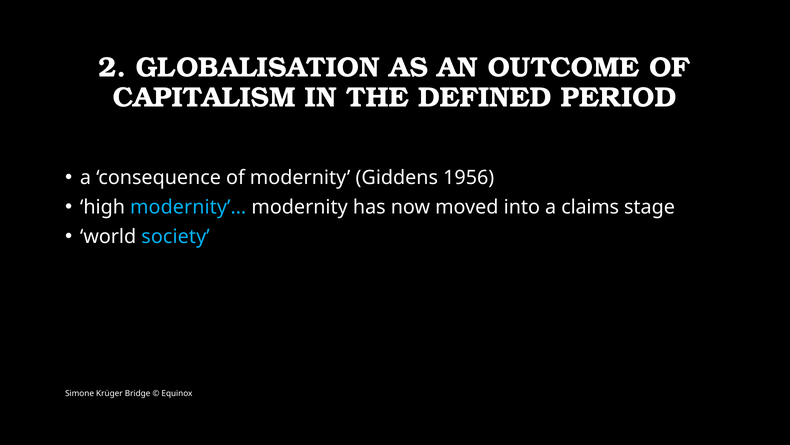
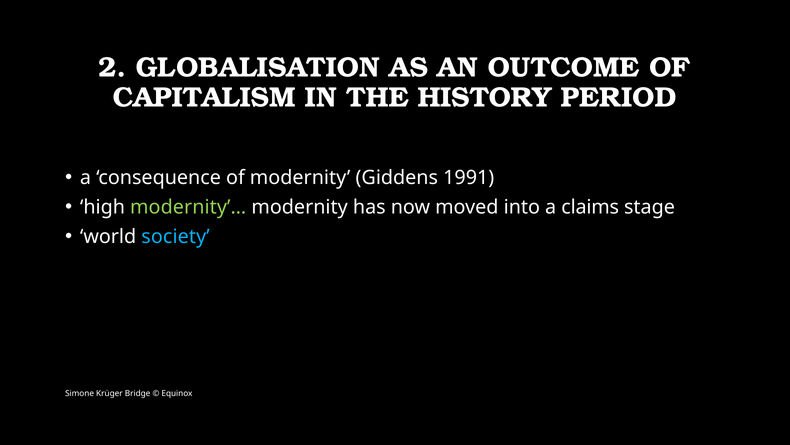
DEFINED: DEFINED -> HISTORY (485, 97)
1956: 1956 -> 1991 (469, 177)
modernity’… colour: light blue -> light green (188, 207)
